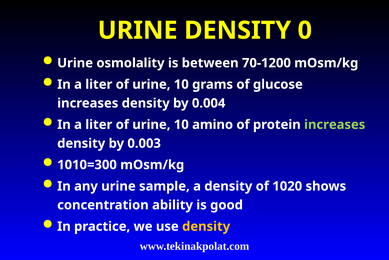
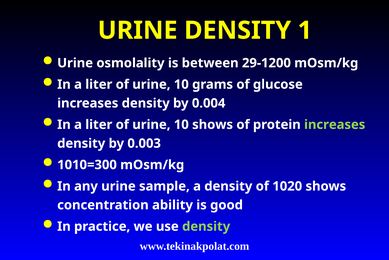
0: 0 -> 1 (305, 30)
70-1200: 70-1200 -> 29-1200 (266, 63)
10 amino: amino -> shows (213, 125)
density colour: yellow -> light green (206, 227)
